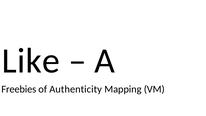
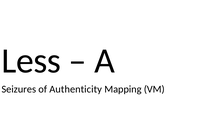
Like: Like -> Less (31, 61)
Freebies: Freebies -> Seizures (19, 89)
